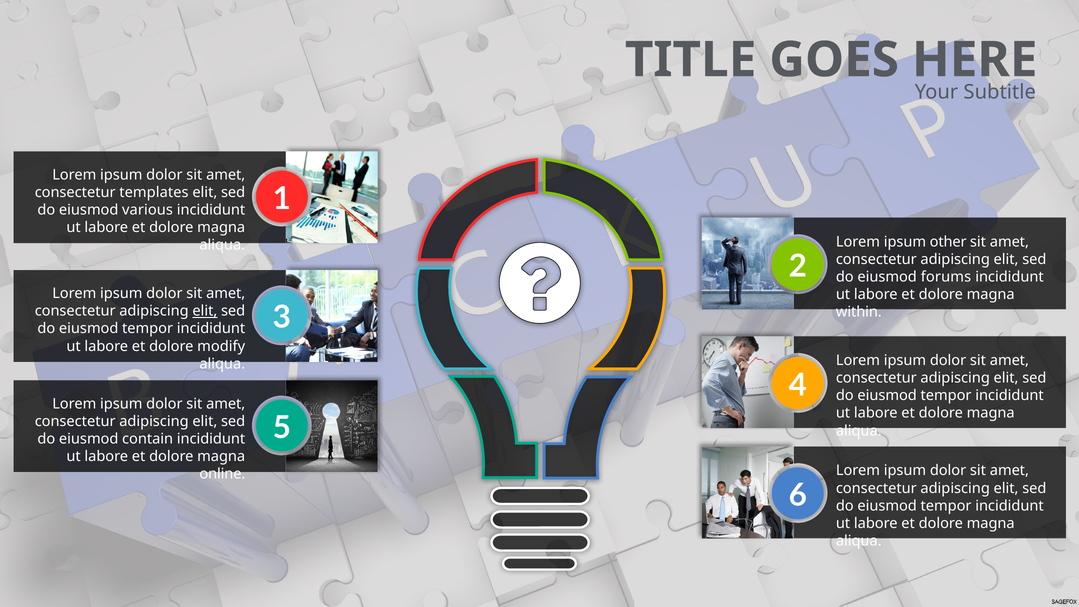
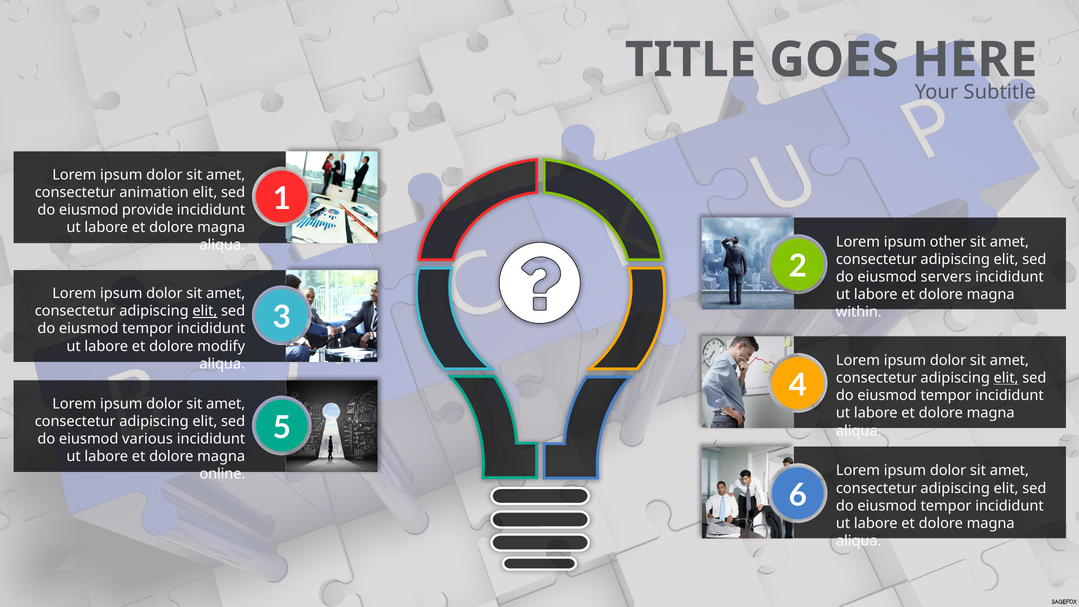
templates: templates -> animation (154, 192)
various: various -> provide (148, 210)
forums: forums -> servers (946, 277)
elit underline: none -> present (1006, 378)
contain: contain -> various (148, 439)
